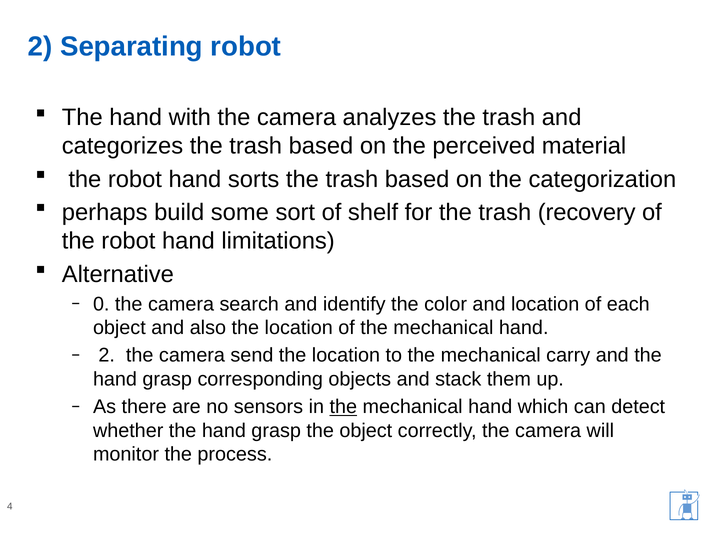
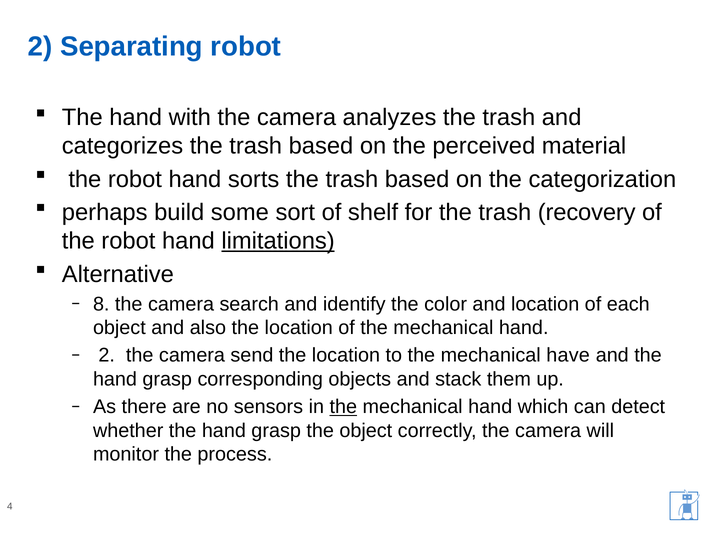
limitations underline: none -> present (278, 241)
0: 0 -> 8 (101, 304)
carry: carry -> have (568, 355)
